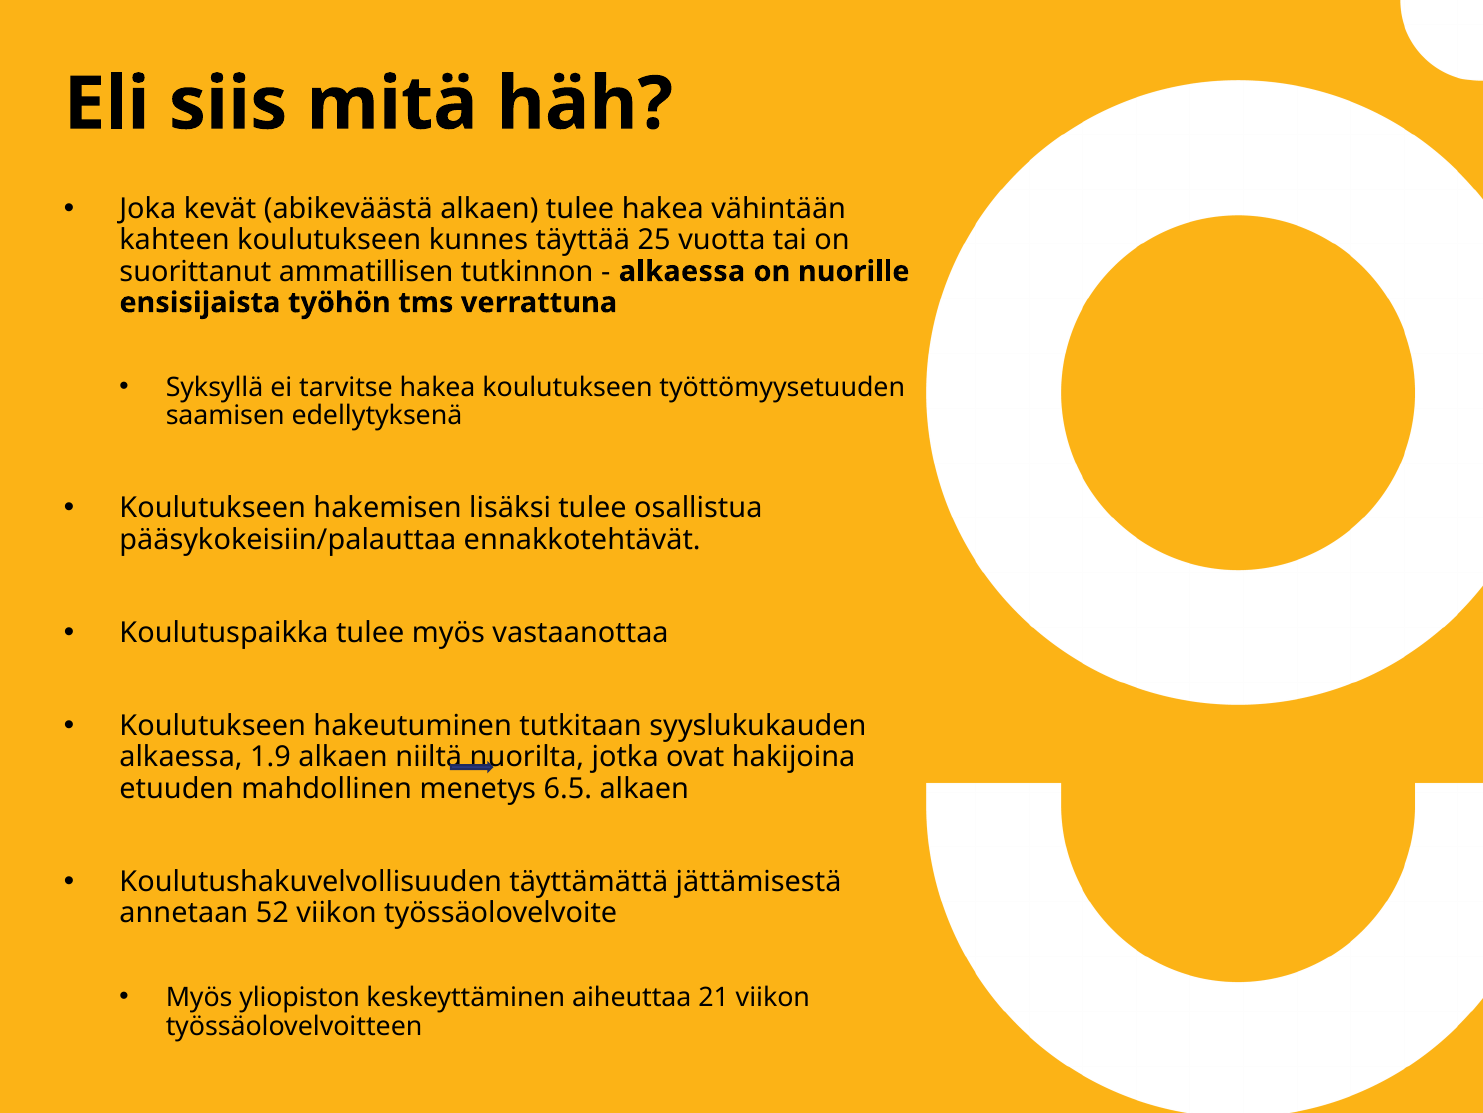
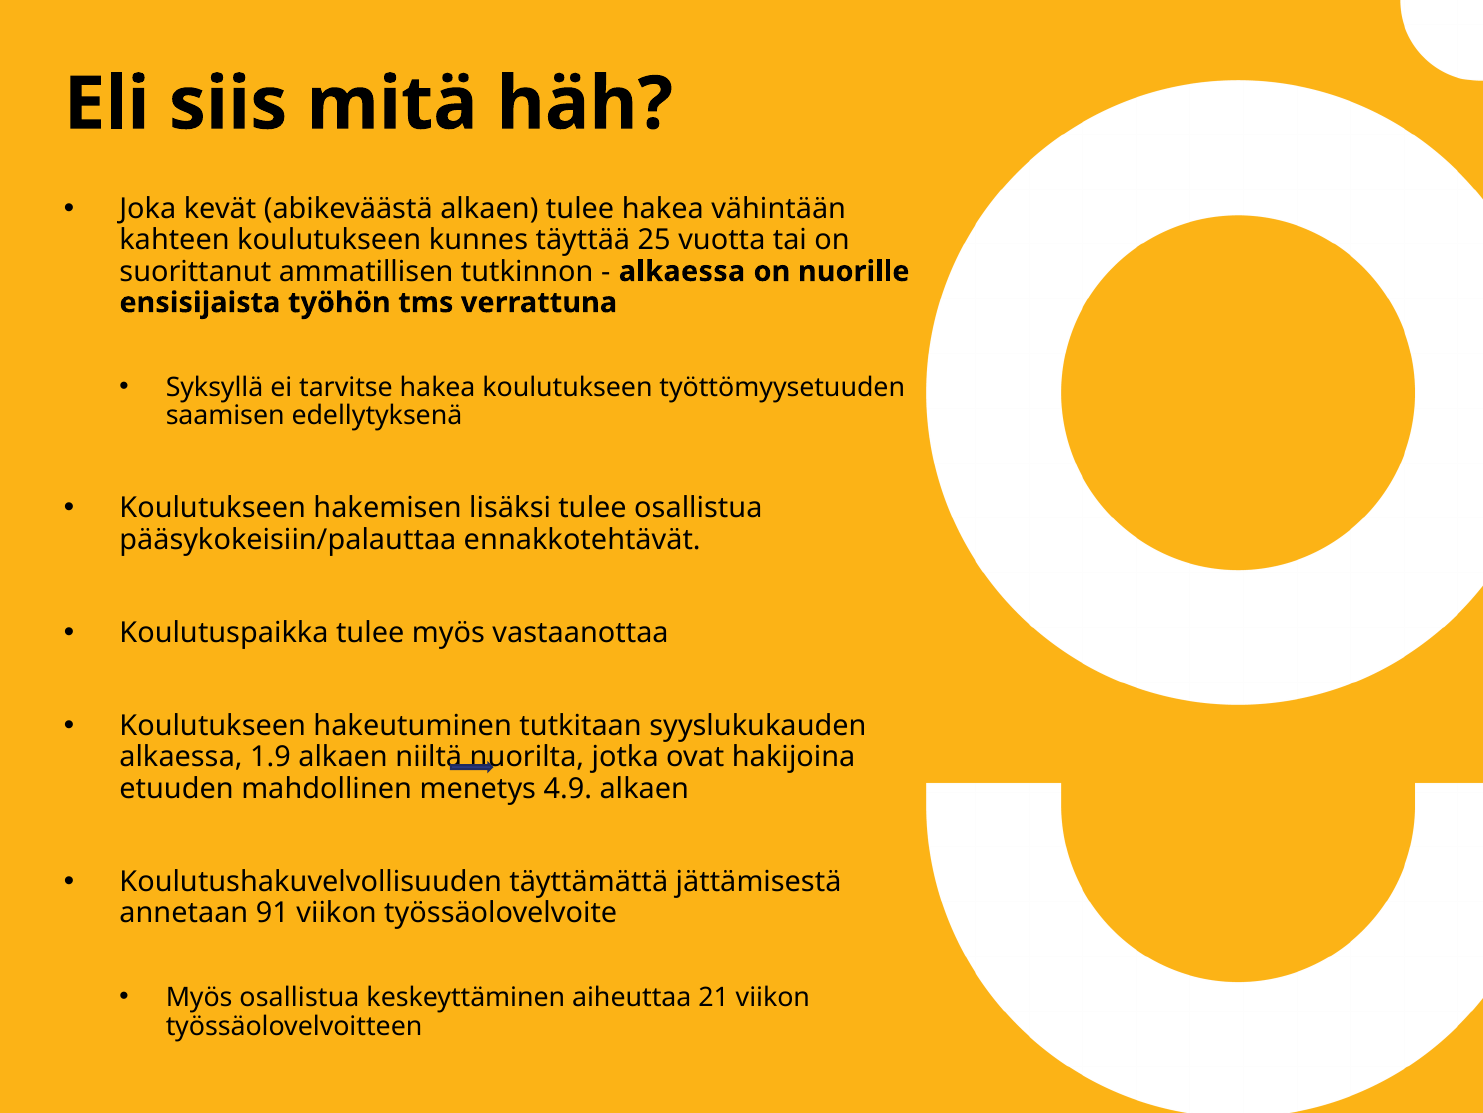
6.5: 6.5 -> 4.9 (568, 788)
52: 52 -> 91 (272, 912)
Myös yliopiston: yliopiston -> osallistua (299, 997)
